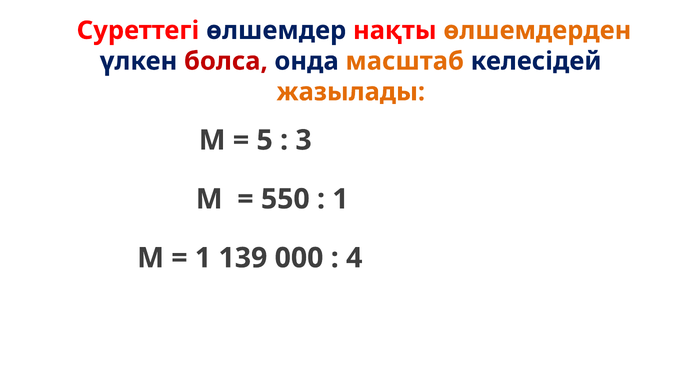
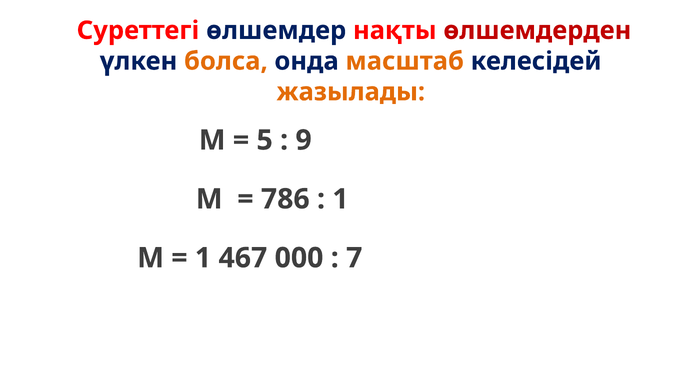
өлшемдерден colour: orange -> red (537, 30)
болса colour: red -> orange (226, 61)
3: 3 -> 9 (304, 140)
550: 550 -> 786 (285, 199)
139: 139 -> 467 (243, 258)
4: 4 -> 7 (354, 258)
